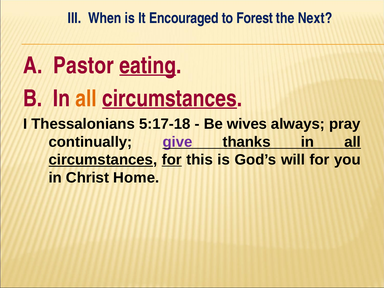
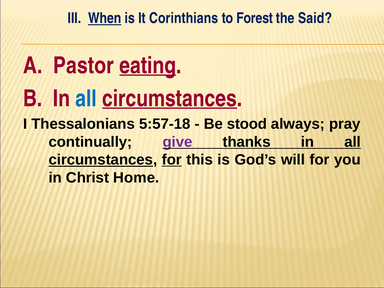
When underline: none -> present (105, 18)
Encouraged: Encouraged -> Corinthians (184, 18)
Next: Next -> Said (315, 18)
all colour: orange -> blue (86, 99)
5:17-18: 5:17-18 -> 5:57-18 (165, 124)
wives: wives -> stood (247, 124)
